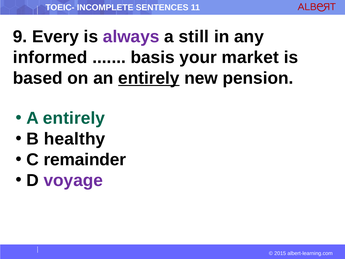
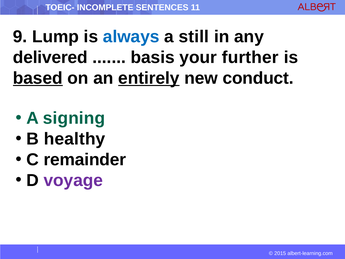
Every: Every -> Lump (55, 37)
always colour: purple -> blue (131, 37)
informed: informed -> delivered (50, 57)
market: market -> further (250, 57)
based underline: none -> present (38, 78)
pension: pension -> conduct (258, 78)
A entirely: entirely -> signing (74, 118)
